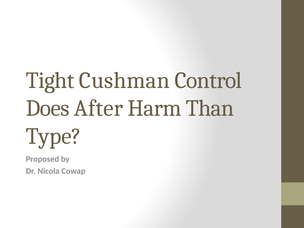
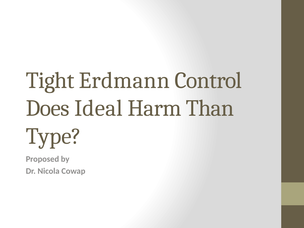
Cushman: Cushman -> Erdmann (124, 80)
After: After -> Ideal (98, 108)
